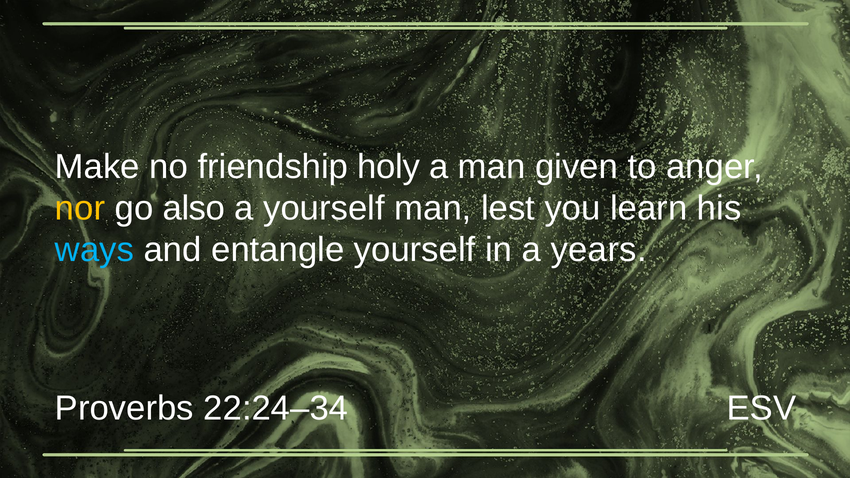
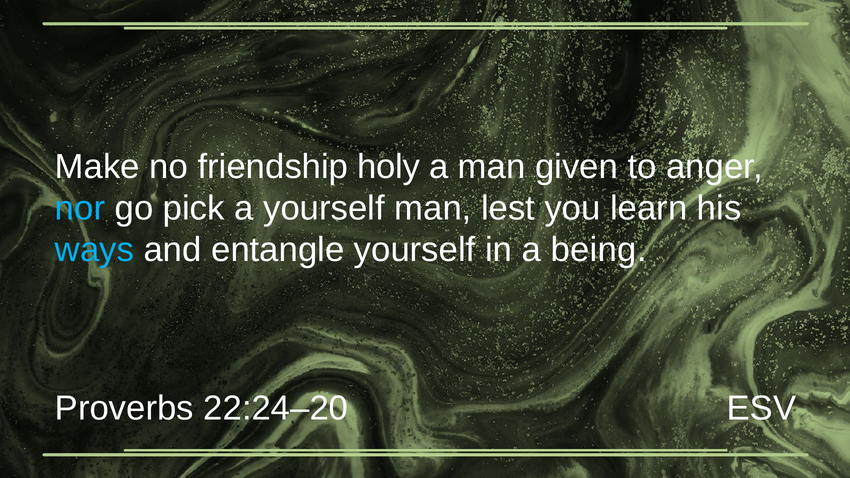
nor colour: yellow -> light blue (80, 208)
also: also -> pick (194, 208)
years: years -> being (599, 250)
22:24–34: 22:24–34 -> 22:24–20 (276, 408)
